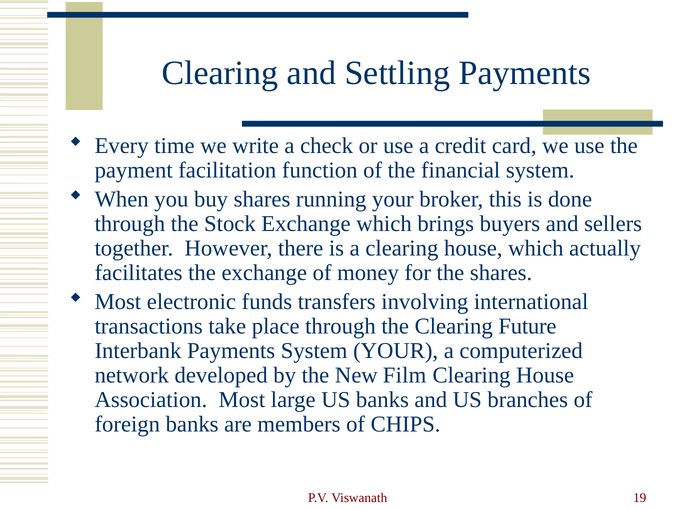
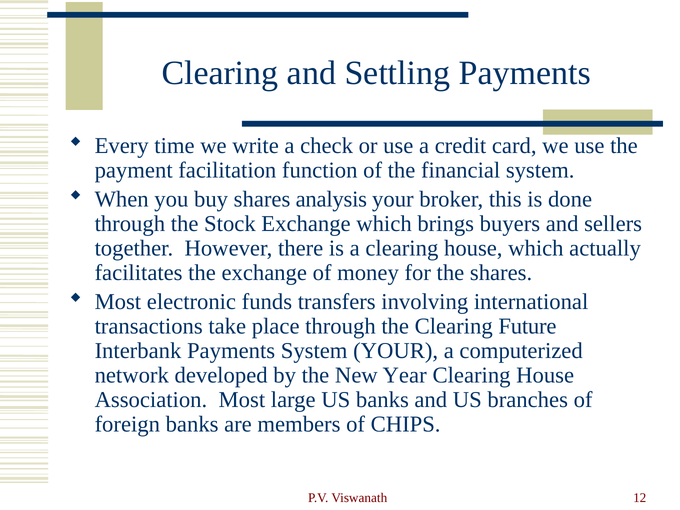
running: running -> analysis (331, 199)
Film: Film -> Year (405, 375)
19: 19 -> 12 (640, 498)
